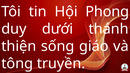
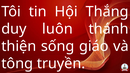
Phong: Phong -> Thắng (107, 12)
dưới: dưới -> luôn (57, 29)
